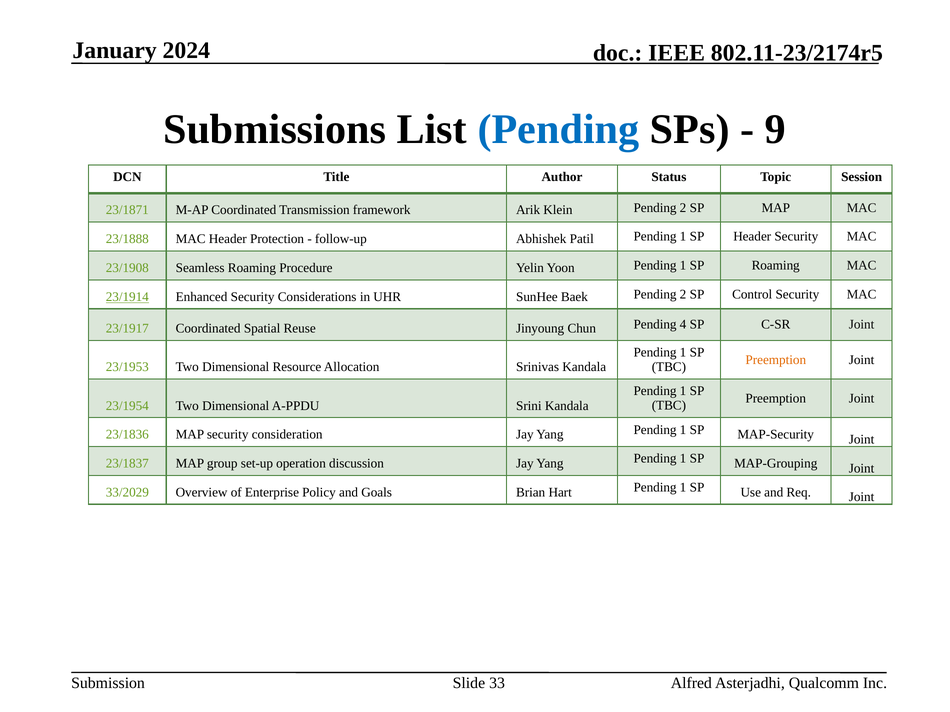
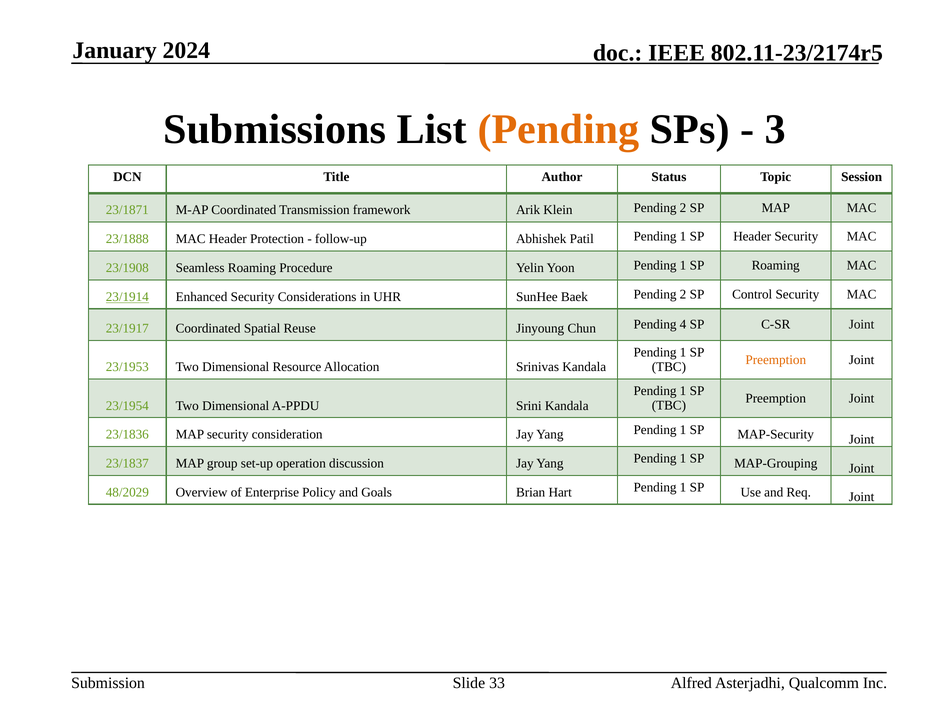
Pending colour: blue -> orange (558, 130)
9: 9 -> 3 (775, 130)
33/2029: 33/2029 -> 48/2029 (127, 493)
